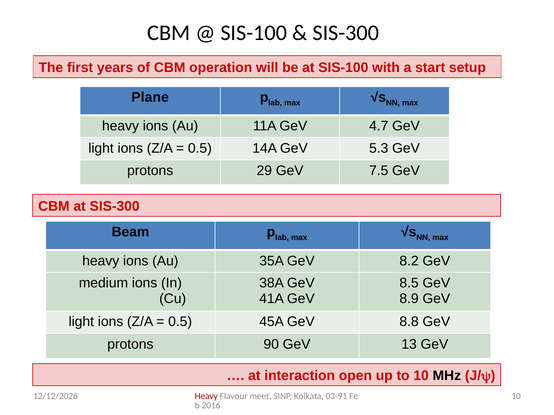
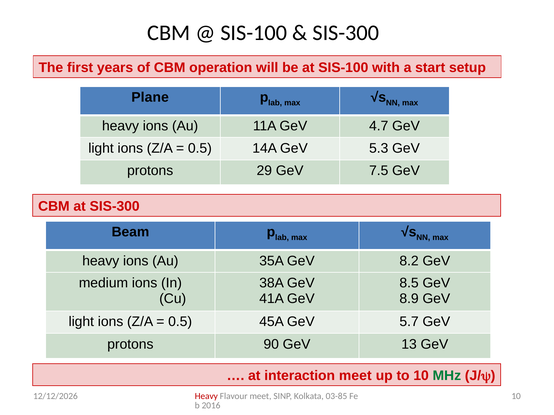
8.8: 8.8 -> 5.7 (409, 322)
interaction open: open -> meet (355, 376)
MHz colour: black -> green (447, 376)
03-91: 03-91 -> 03-85 (336, 397)
